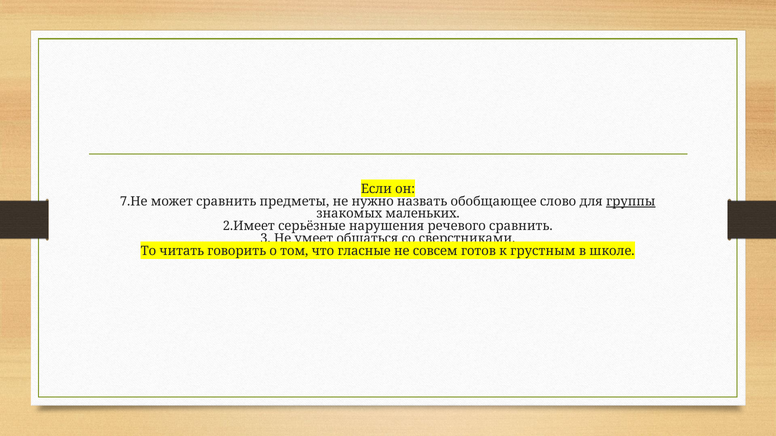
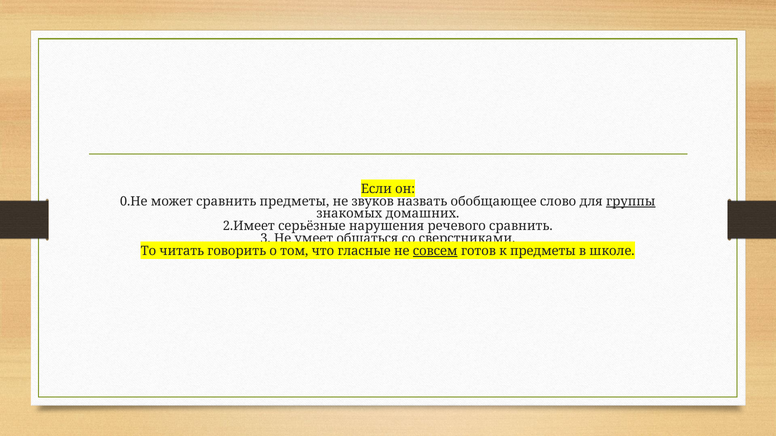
7.Не: 7.Не -> 0.Не (134, 202)
нужно: нужно -> звуков (373, 202)
маленьких: маленьких -> домашних (422, 214)
совсем underline: none -> present (435, 251)
к грустным: грустным -> предметы (543, 251)
